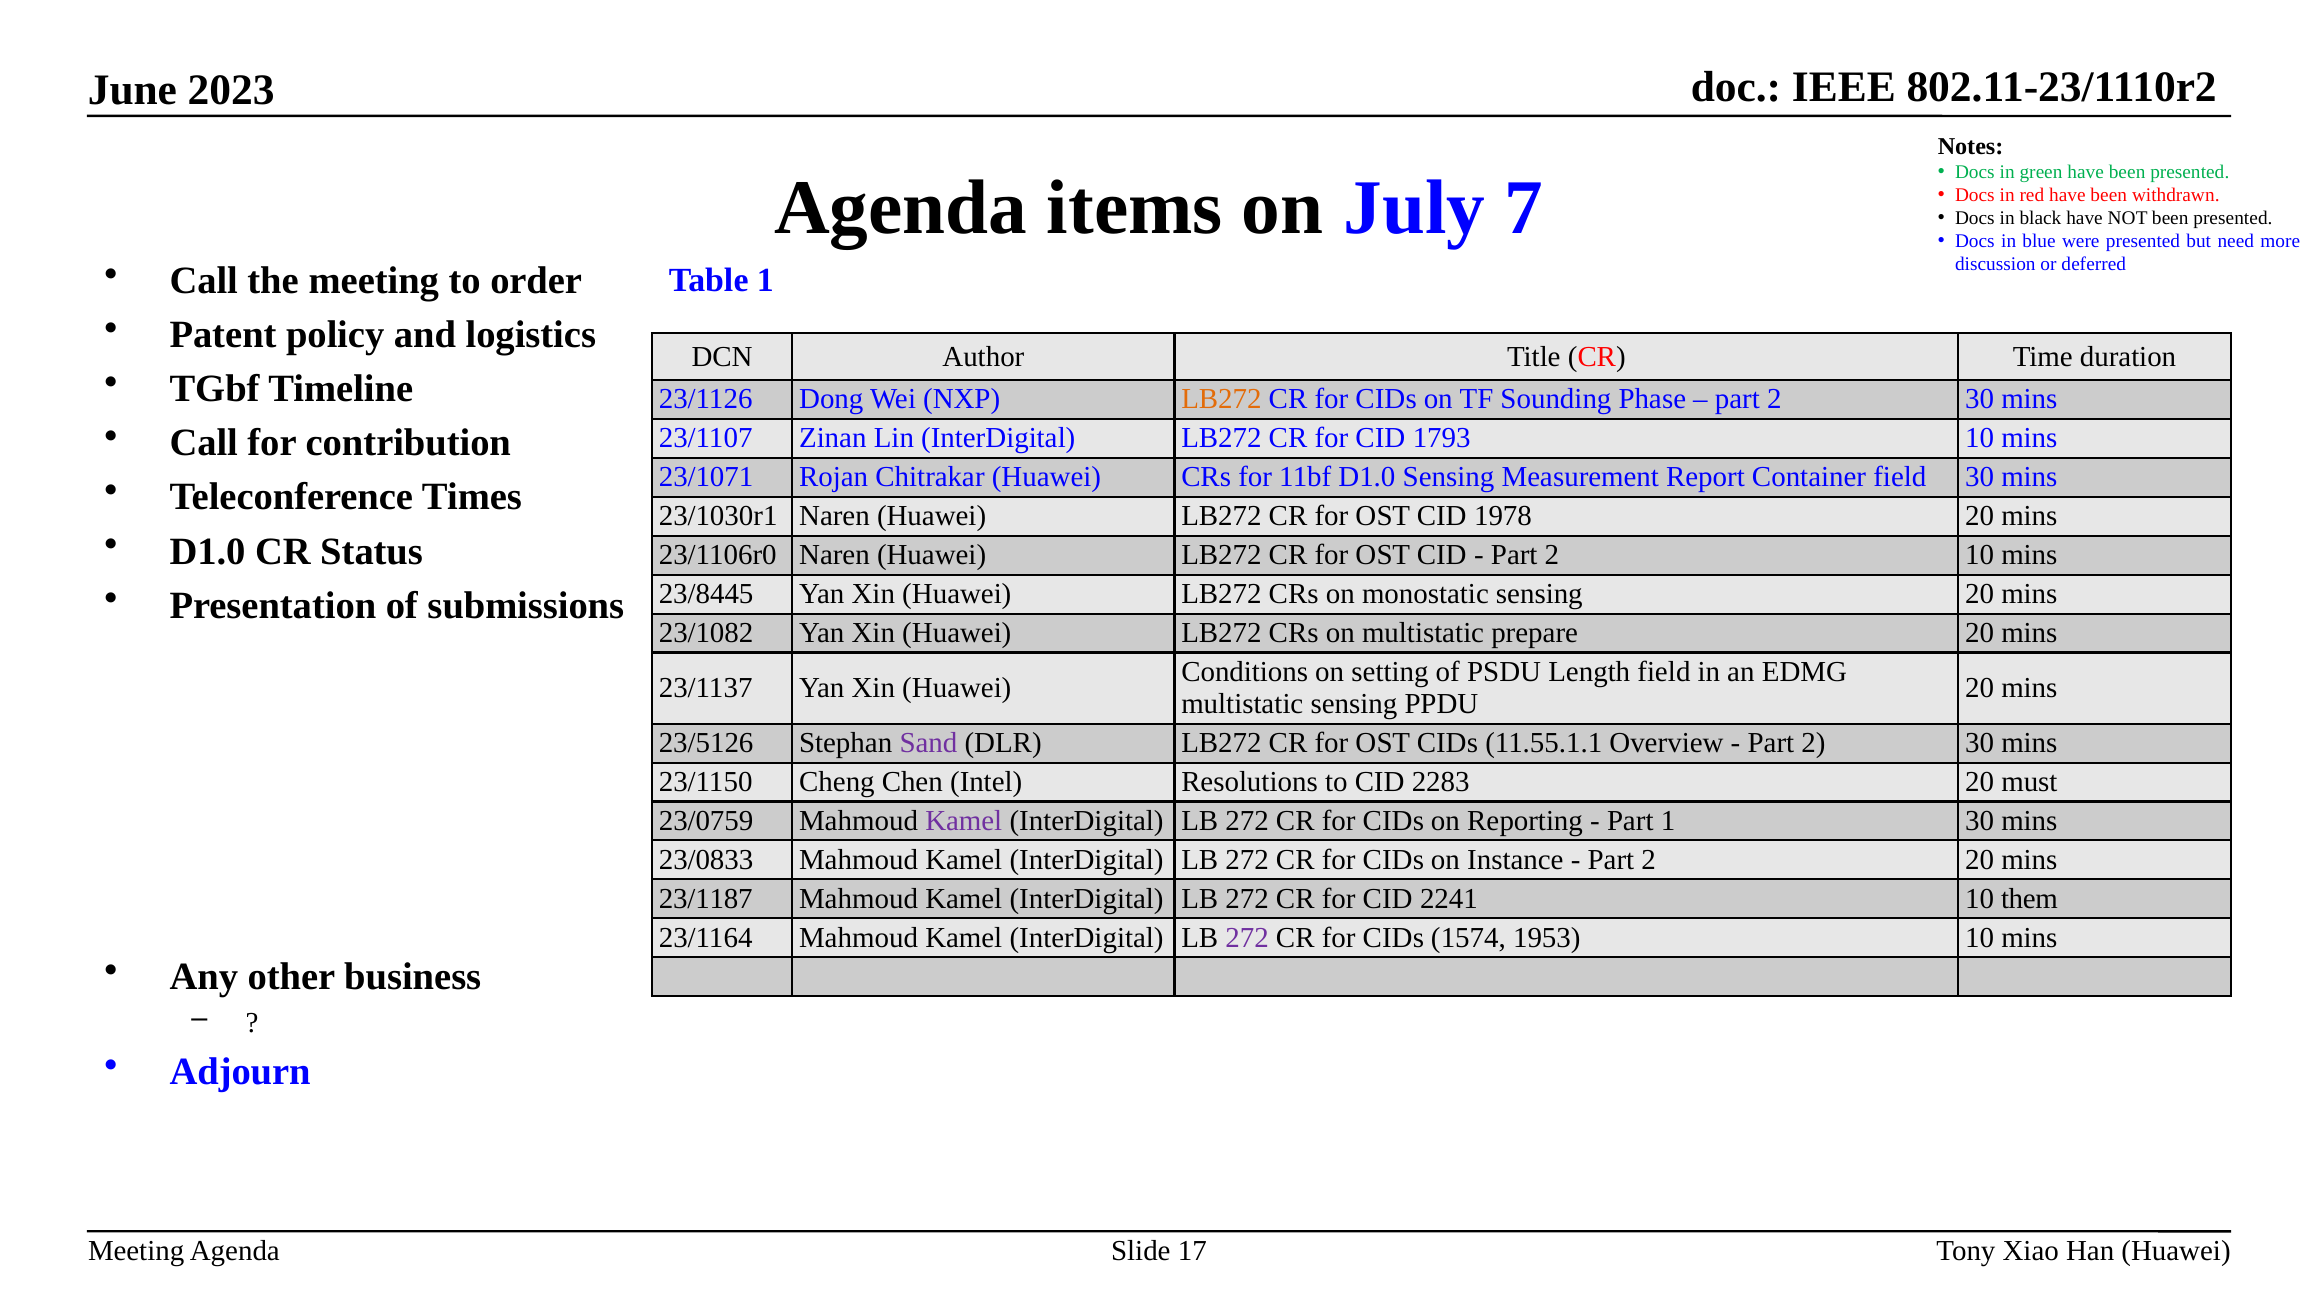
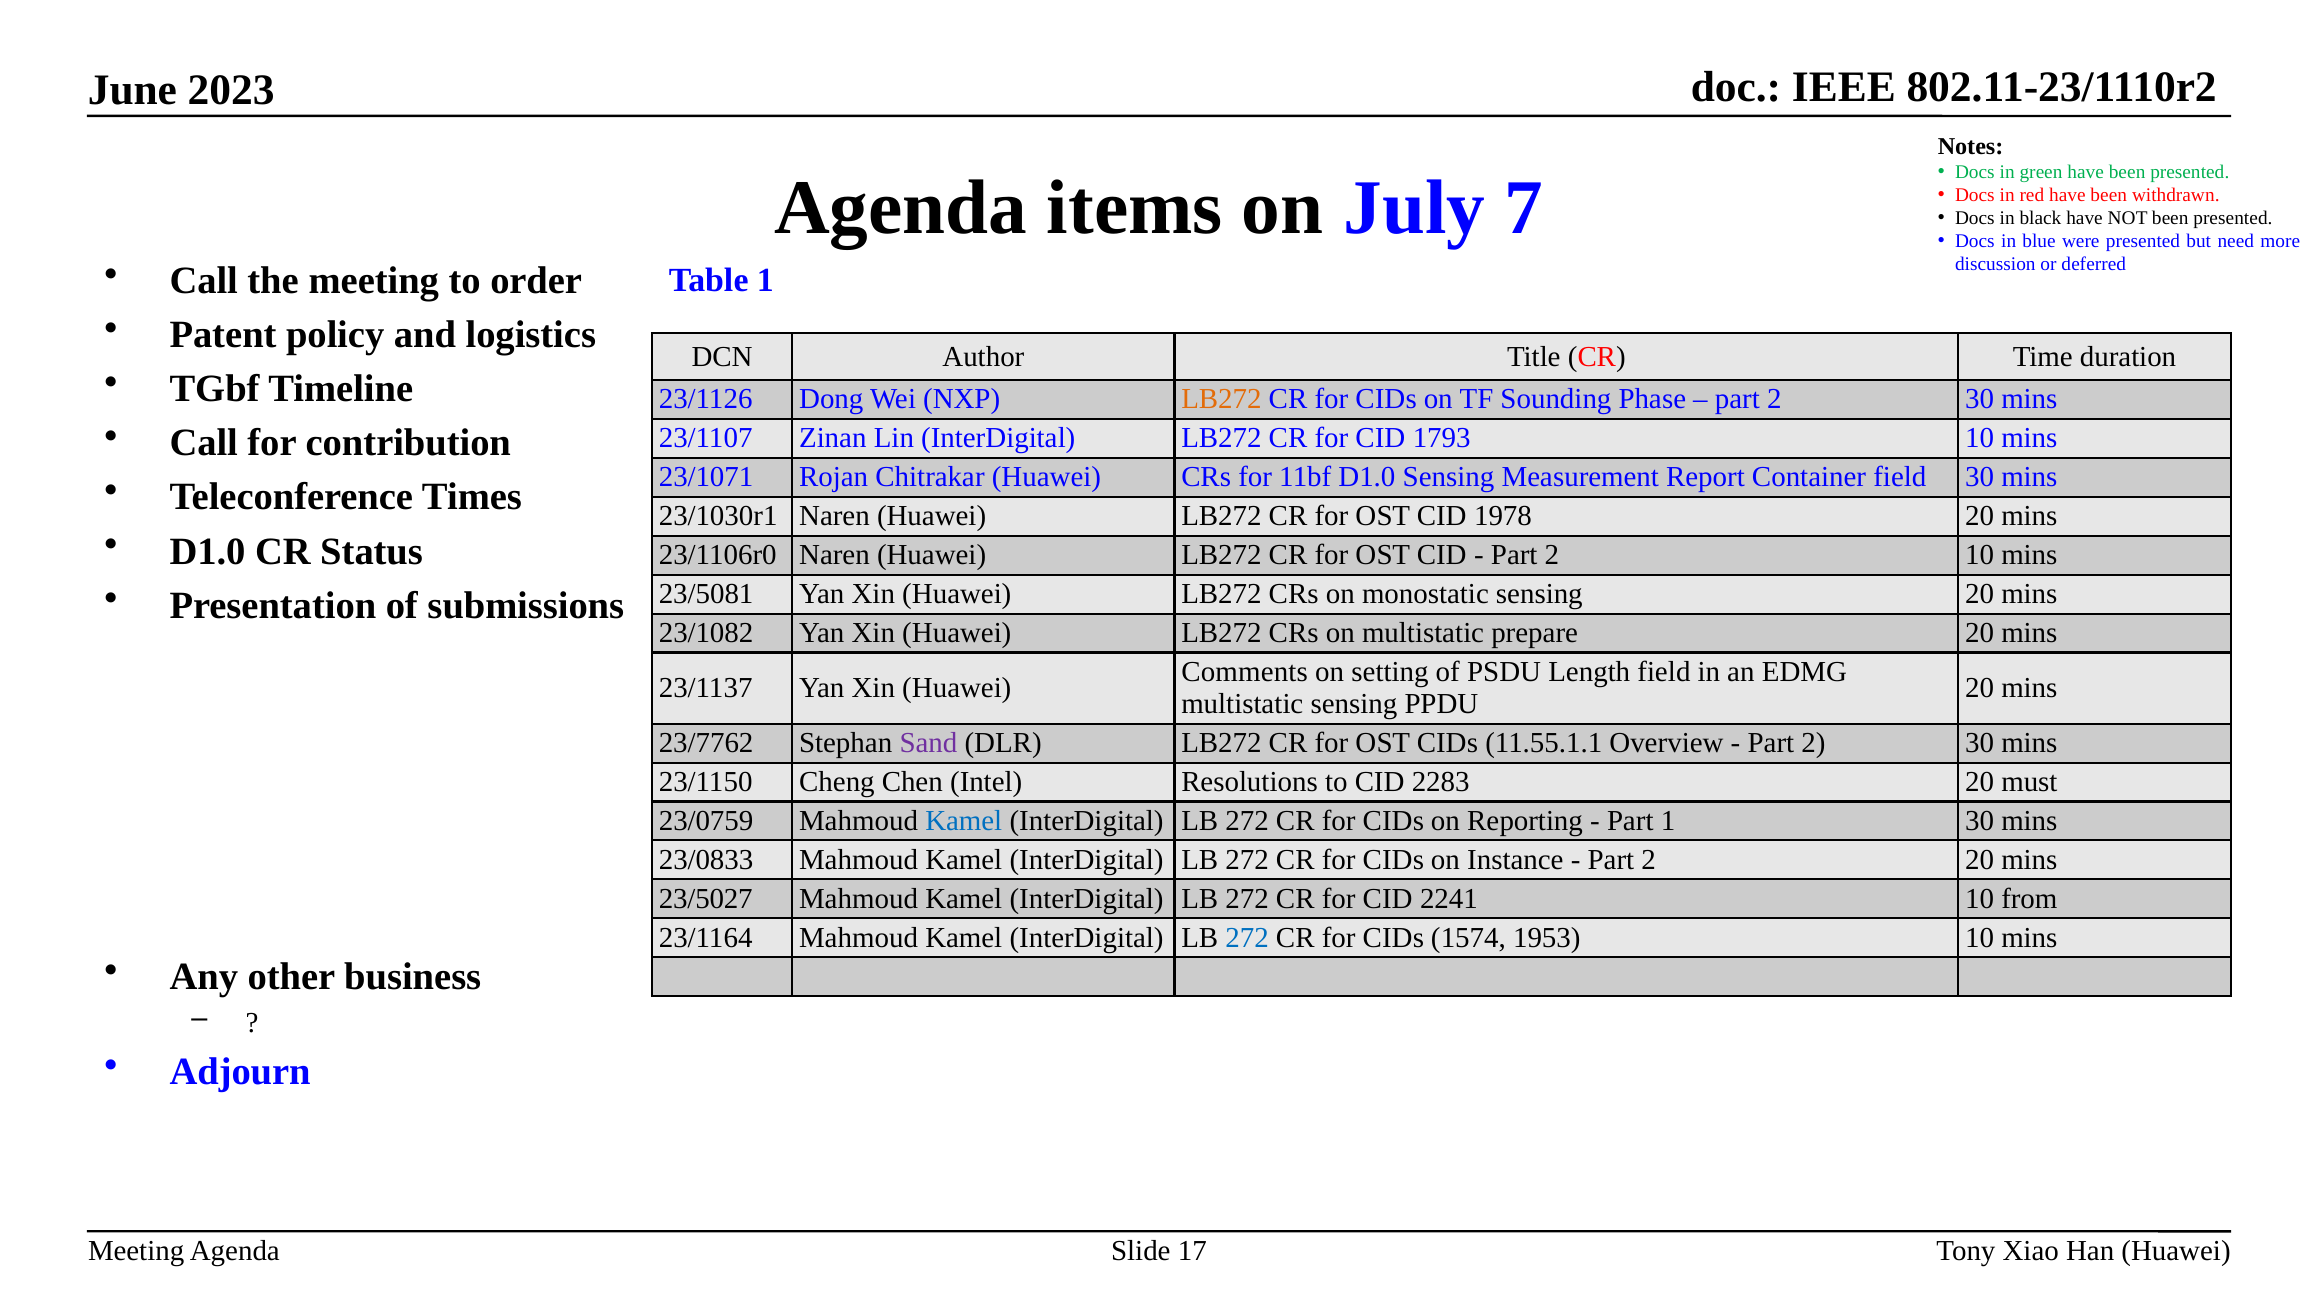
23/8445: 23/8445 -> 23/5081 (706, 594)
Conditions: Conditions -> Comments (1245, 672)
23/5126: 23/5126 -> 23/7762 (706, 743)
Kamel colour: purple -> blue (964, 821)
23/1187: 23/1187 -> 23/5027 (706, 899)
them: them -> from (2029, 899)
272 colour: purple -> blue (1247, 938)
